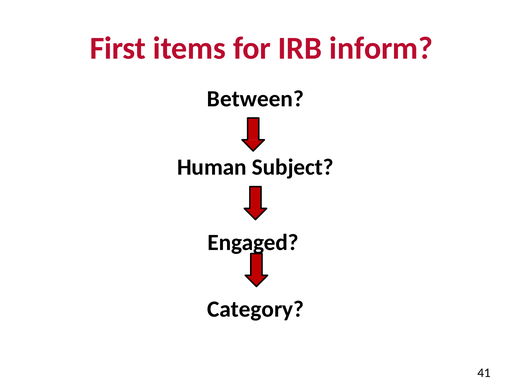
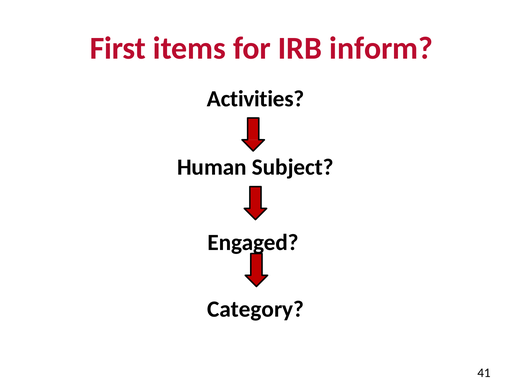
Between: Between -> Activities (256, 99)
